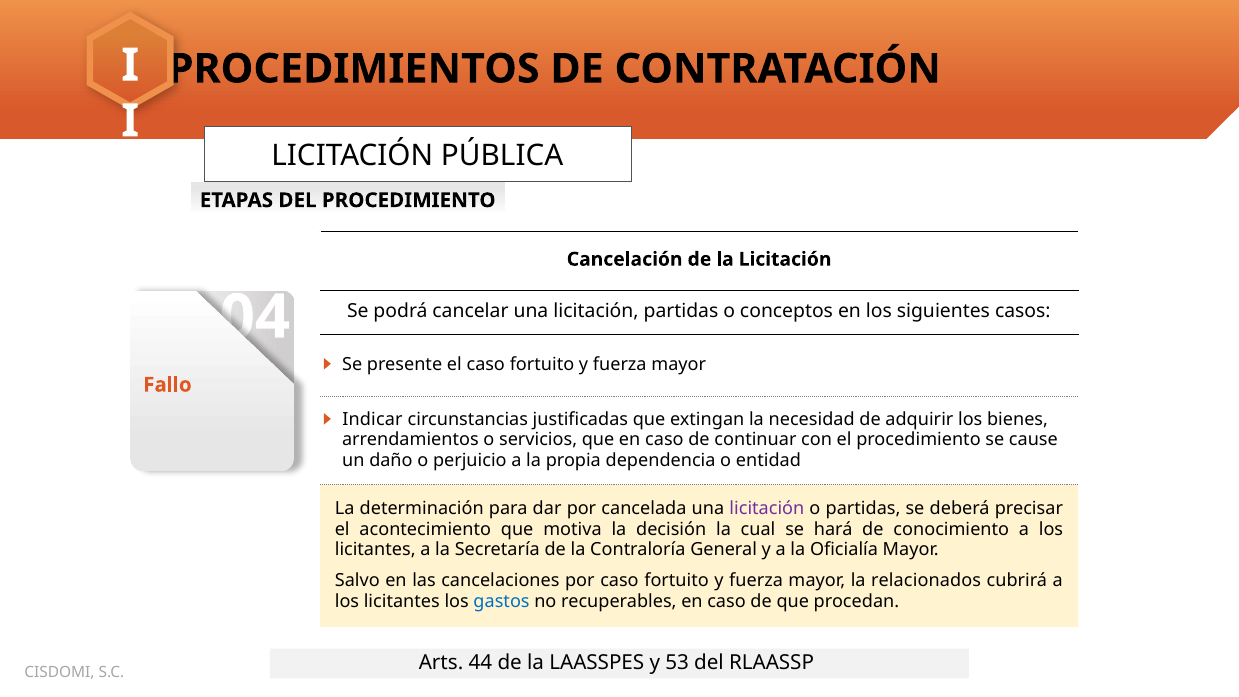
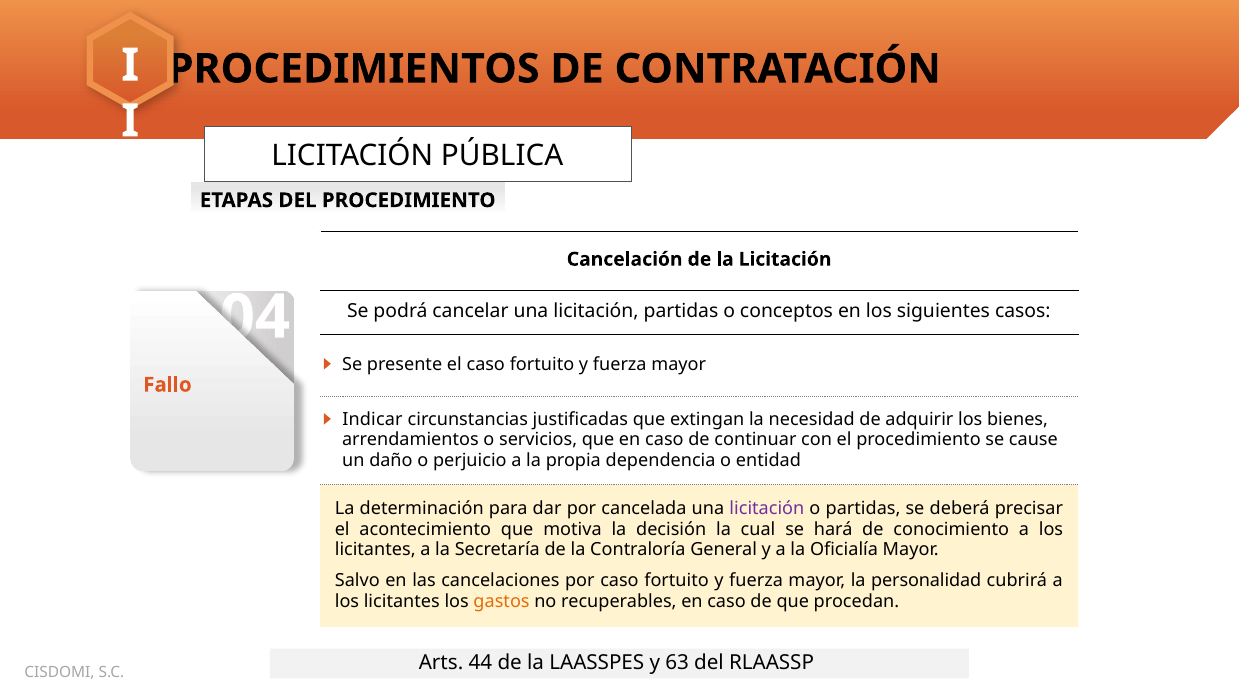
relacionados: relacionados -> personalidad (926, 581)
gastos colour: blue -> orange (502, 601)
53: 53 -> 63 (677, 663)
